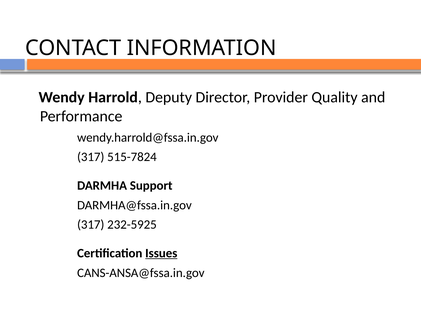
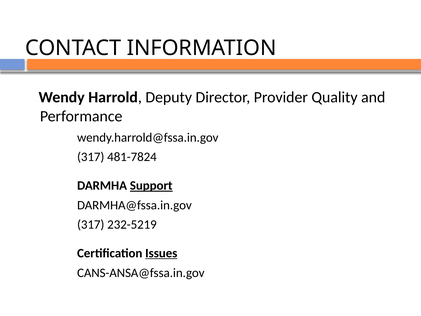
515-7824: 515-7824 -> 481-7824 (132, 157)
Support underline: none -> present (151, 185)
232-5925: 232-5925 -> 232-5219 (132, 224)
